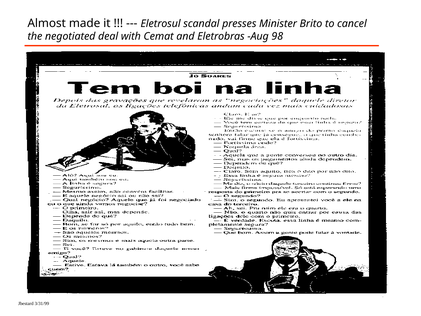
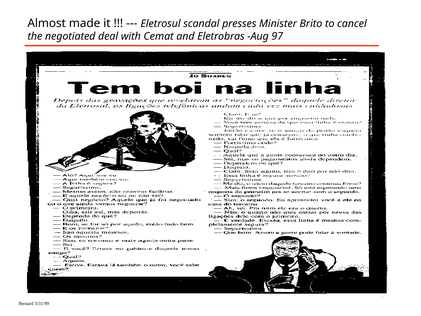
98: 98 -> 97 (277, 36)
